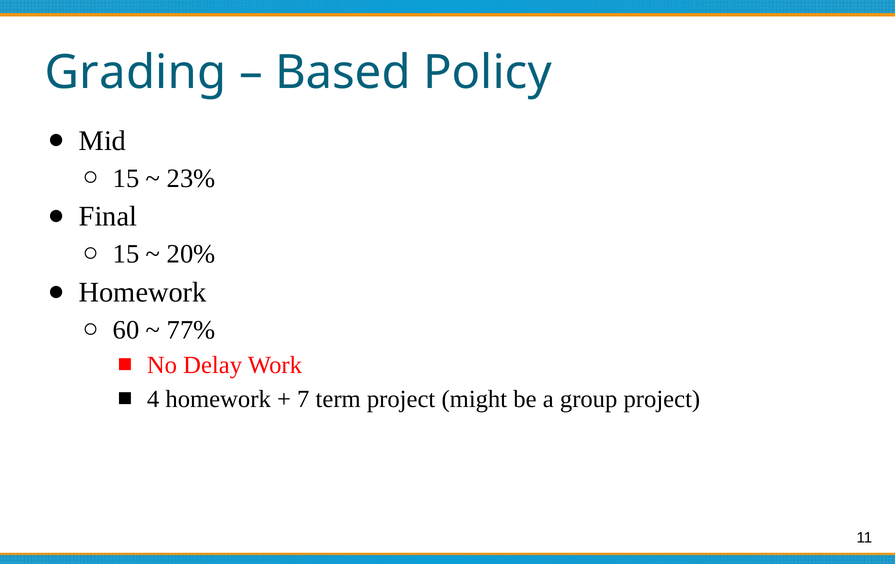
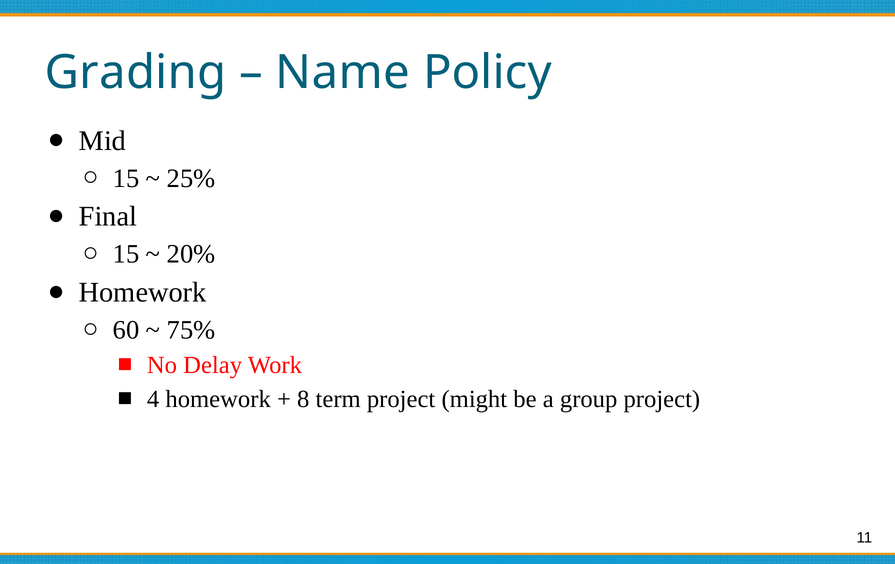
Based: Based -> Name (343, 73)
23%: 23% -> 25% (191, 178)
77%: 77% -> 75% (191, 330)
7: 7 -> 8 (303, 399)
